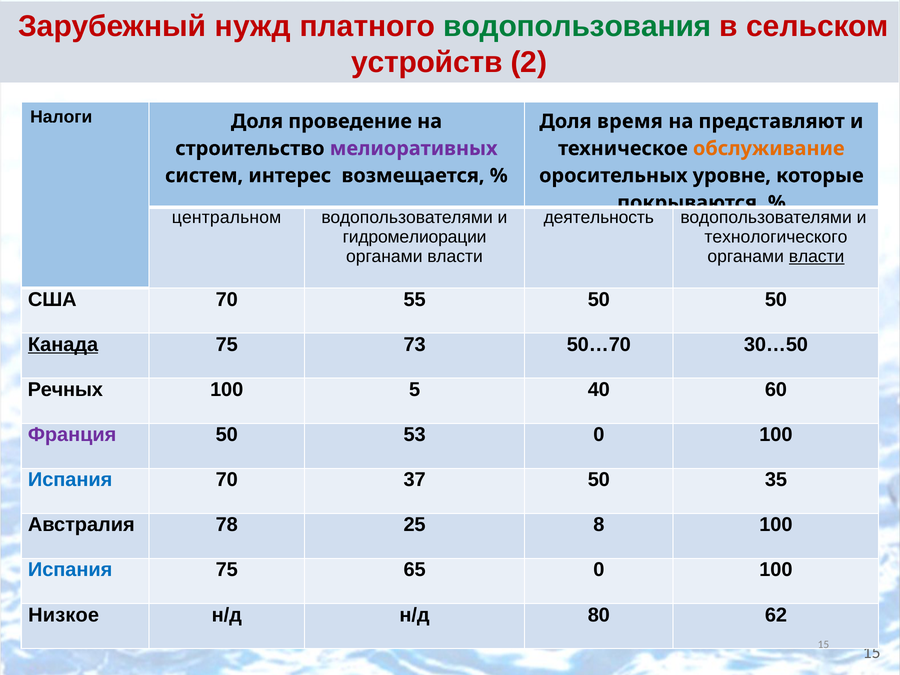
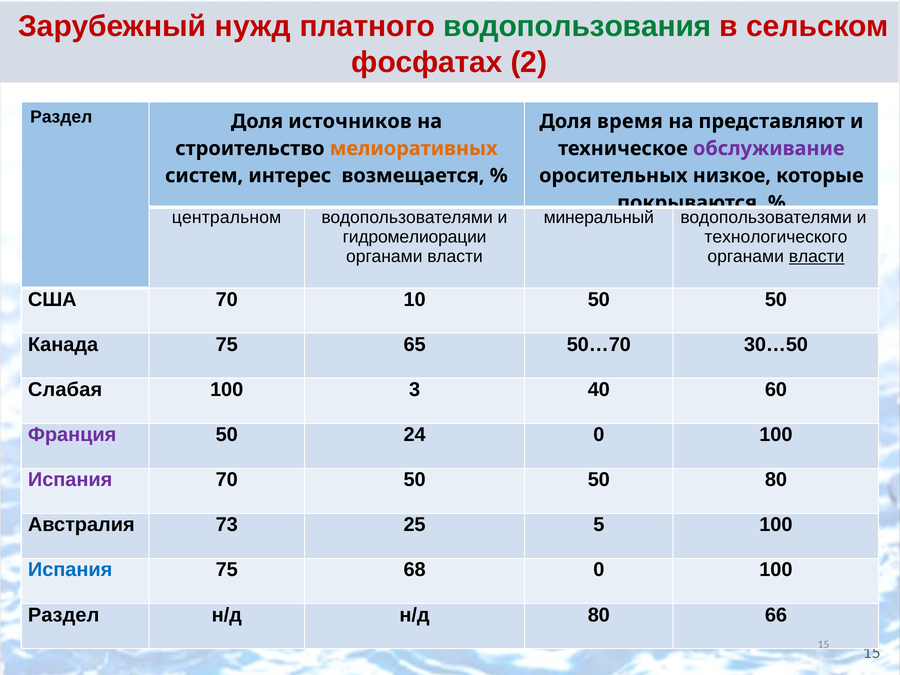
устройств: устройств -> фосфатах (427, 62)
Налоги: Налоги -> Раздел (61, 117)
проведение: проведение -> источников (350, 121)
мелиоративных colour: purple -> orange (414, 148)
обслуживание colour: orange -> purple (769, 148)
уровне: уровне -> низкое (732, 176)
деятельность: деятельность -> минеральный (599, 217)
55: 55 -> 10 (415, 299)
Канада underline: present -> none (63, 345)
73: 73 -> 65 (415, 345)
Речных: Речных -> Слабая (65, 390)
5: 5 -> 3 (415, 390)
53: 53 -> 24 (415, 435)
Испания colour: blue -> purple (70, 480)
70 37: 37 -> 50 (415, 480)
50 35: 35 -> 80 (776, 480)
78: 78 -> 73 (227, 525)
8: 8 -> 5 (599, 525)
65: 65 -> 68 (415, 570)
Низкое: Низкое -> Раздел (64, 615)
62: 62 -> 66 (776, 615)
